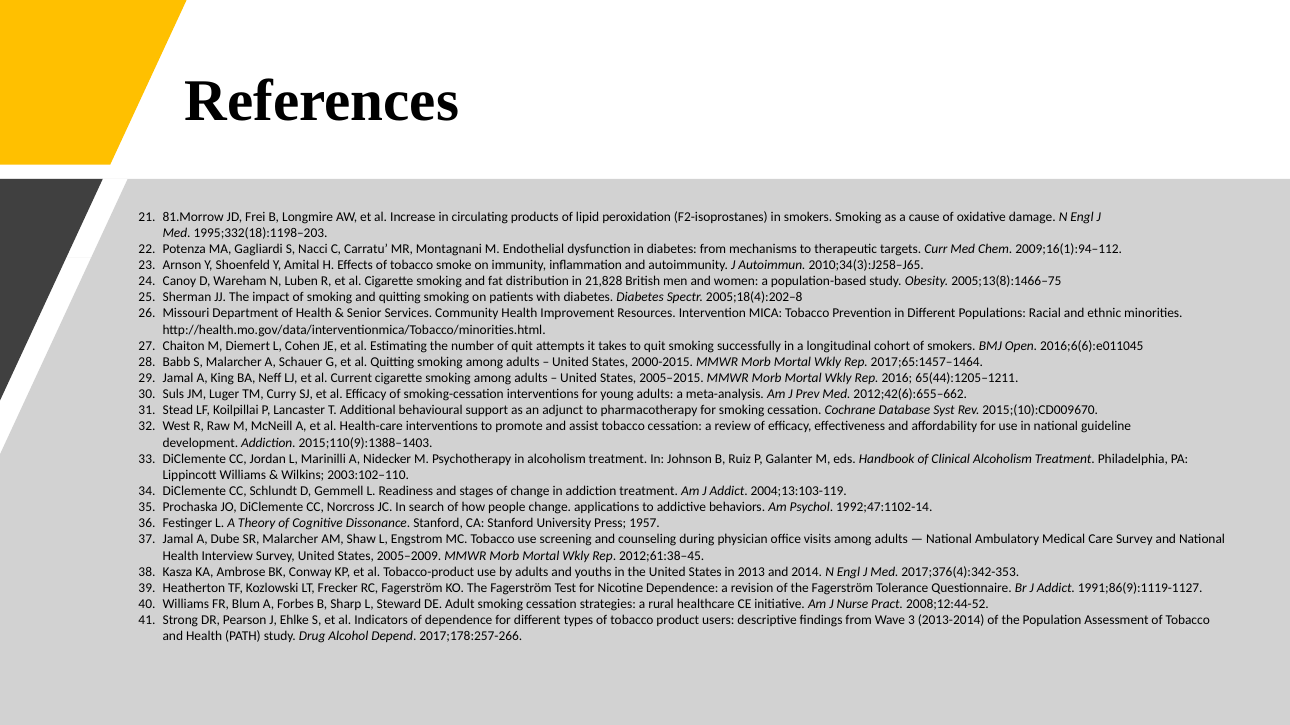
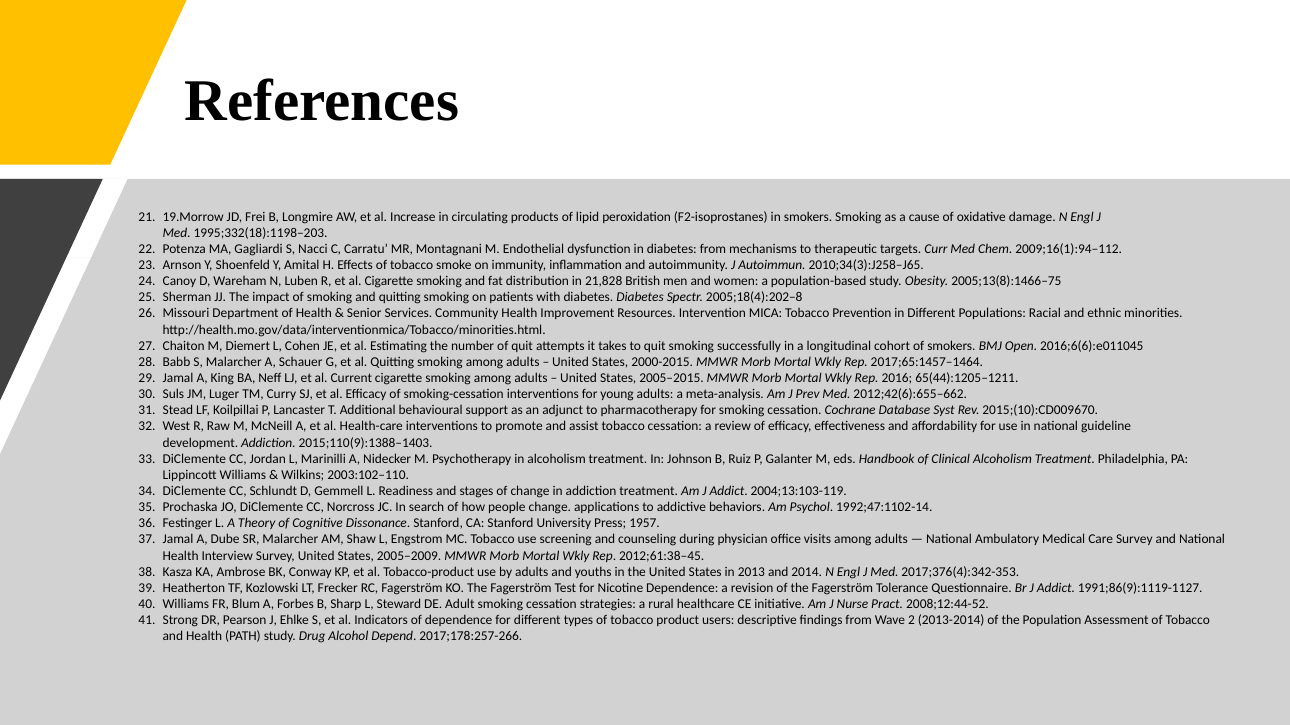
81.Morrow: 81.Morrow -> 19.Morrow (193, 217)
3: 3 -> 2 (911, 621)
